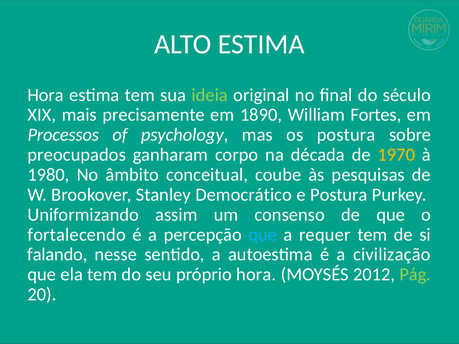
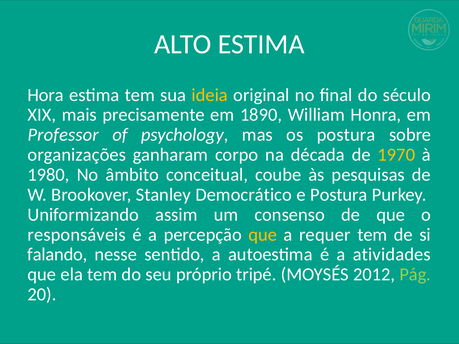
ideia colour: light green -> yellow (210, 95)
Fortes: Fortes -> Honra (376, 115)
Processos: Processos -> Professor (63, 135)
preocupados: preocupados -> organizações (77, 155)
fortalecendo: fortalecendo -> responsáveis (77, 235)
que colour: light blue -> yellow (263, 235)
civilização: civilização -> atividades (392, 255)
próprio hora: hora -> tripé (256, 275)
